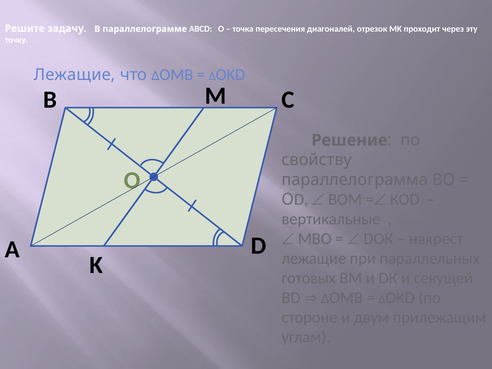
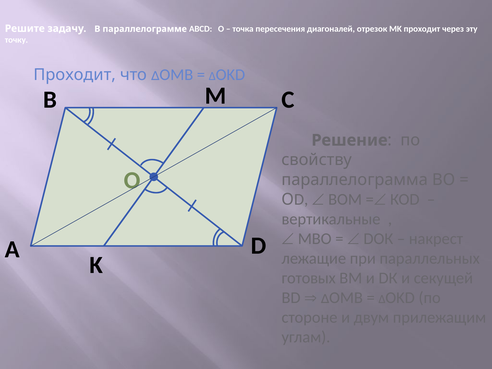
Лежащие: Лежащие -> Проходит (75, 75)
